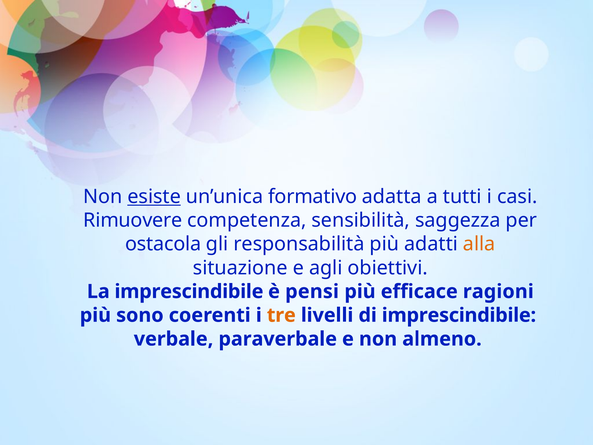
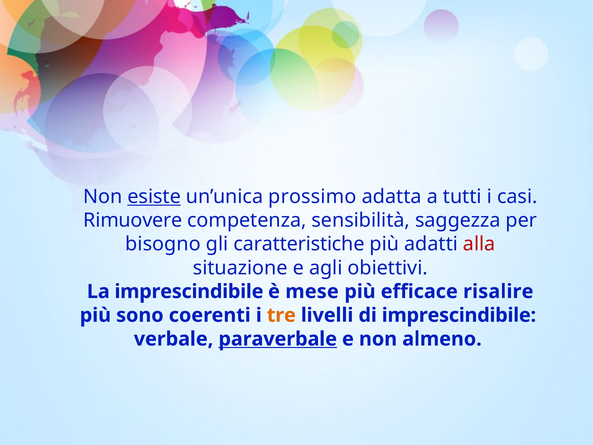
formativo: formativo -> prossimo (312, 196)
ostacola: ostacola -> bisogno (163, 244)
responsabilità: responsabilità -> caratteristiche (299, 244)
alla colour: orange -> red (479, 244)
pensi: pensi -> mese (312, 291)
ragioni: ragioni -> risalire (498, 291)
paraverbale underline: none -> present (278, 339)
